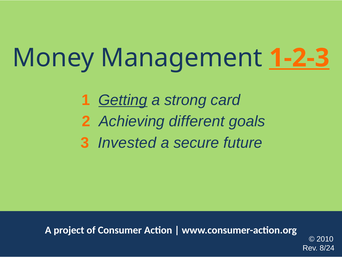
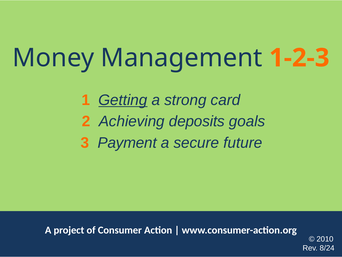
1-2-3 underline: present -> none (299, 58)
different: different -> deposits (197, 121)
Invested: Invested -> Payment (127, 142)
